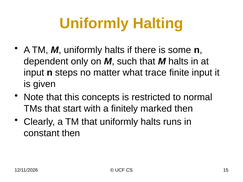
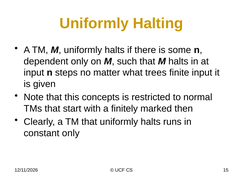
trace: trace -> trees (156, 73)
constant then: then -> only (71, 133)
